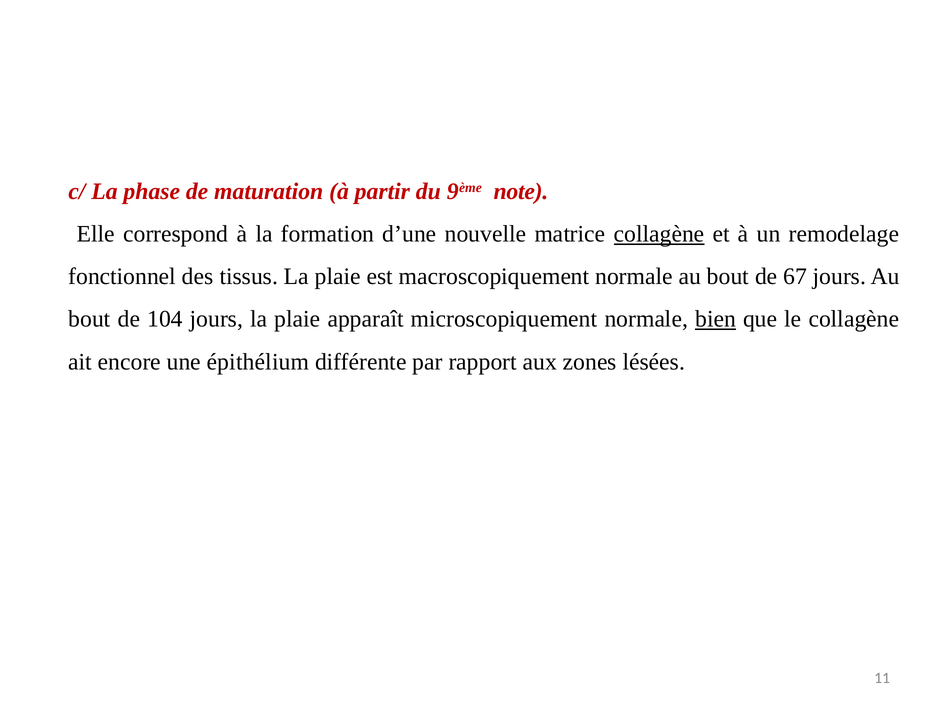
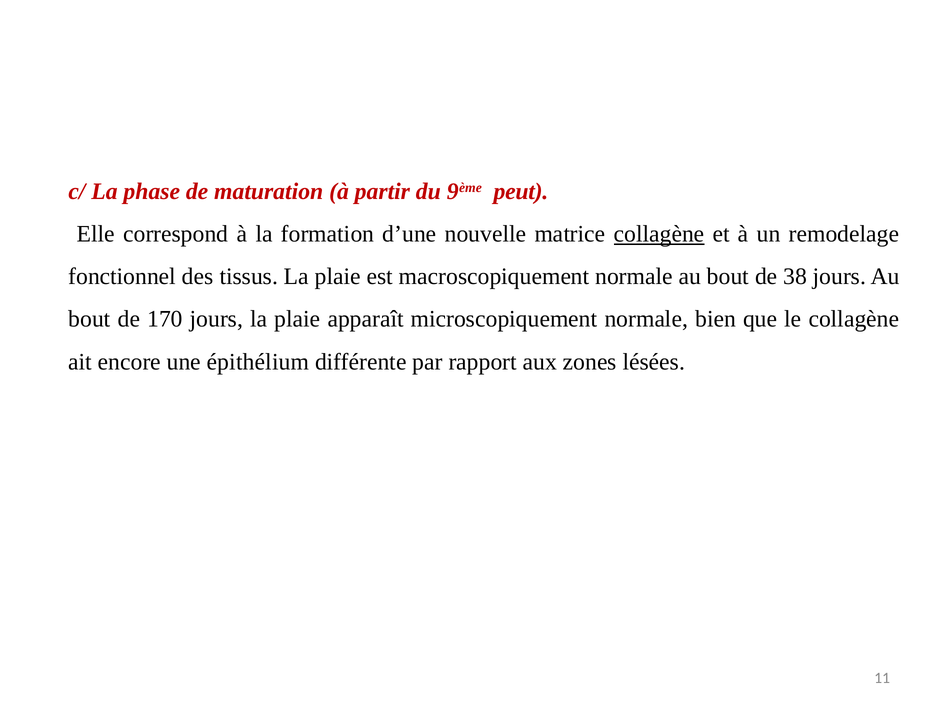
note: note -> peut (521, 191)
67: 67 -> 38 (795, 277)
104: 104 -> 170 (165, 319)
bien underline: present -> none (716, 319)
